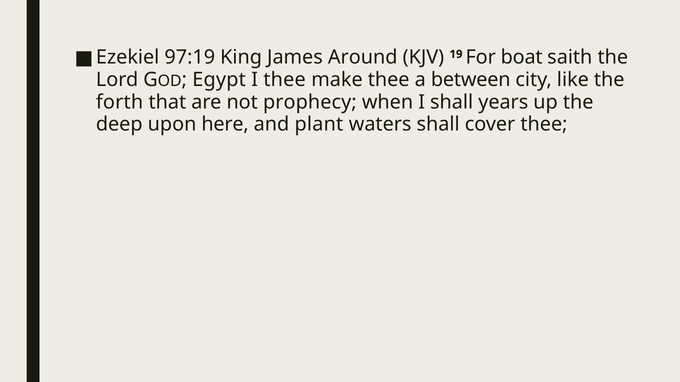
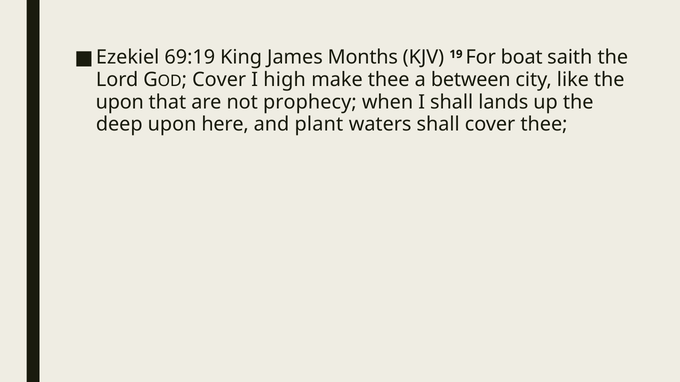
97:19: 97:19 -> 69:19 (190, 57)
Around: Around -> Months (363, 57)
Egypt: Egypt -> Cover (219, 80)
I thee: thee -> high (285, 80)
forth: forth -> upon (120, 102)
years: years -> lands (503, 102)
